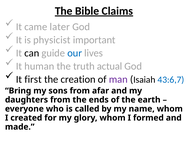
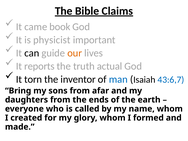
later: later -> book (60, 27)
our colour: blue -> orange (75, 53)
human: human -> reports (39, 66)
first: first -> torn (33, 79)
creation: creation -> inventor (78, 79)
man colour: purple -> blue (118, 79)
